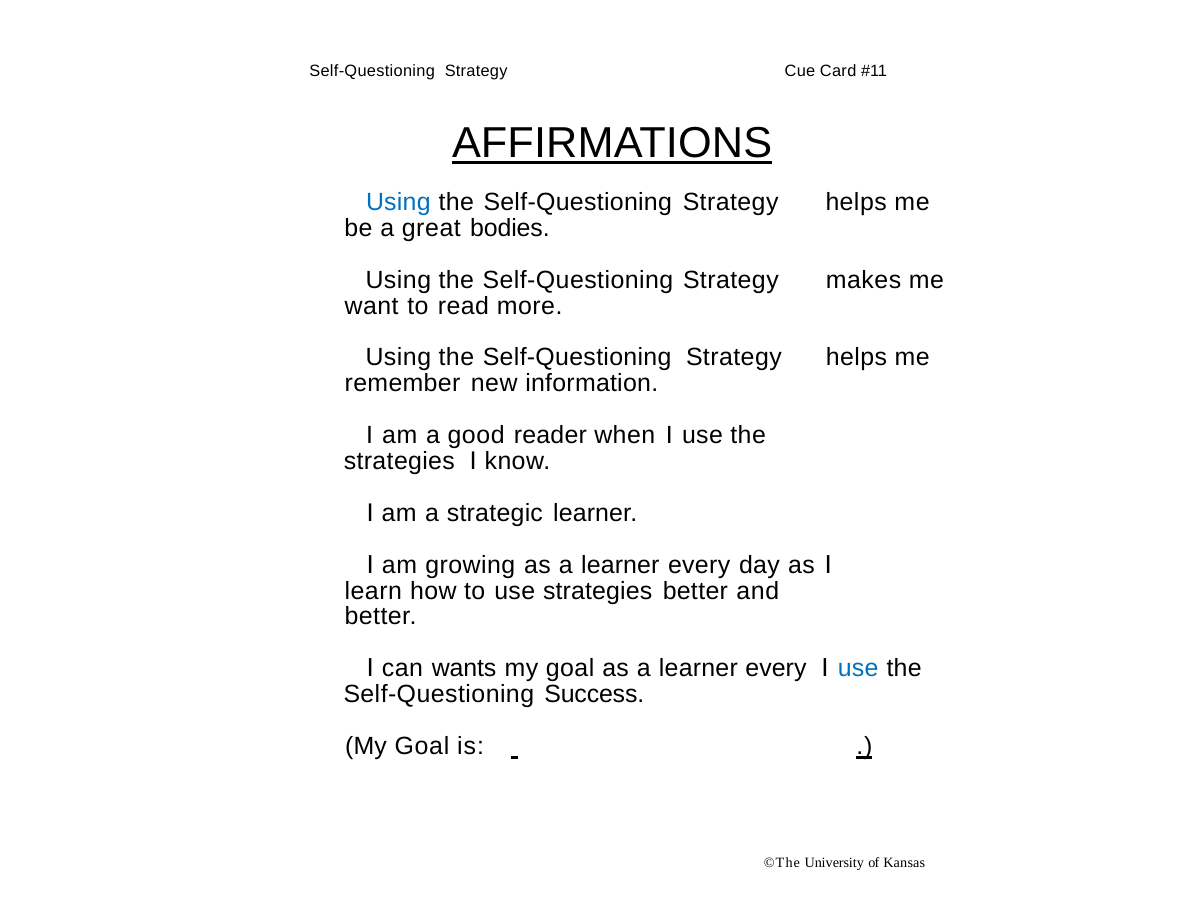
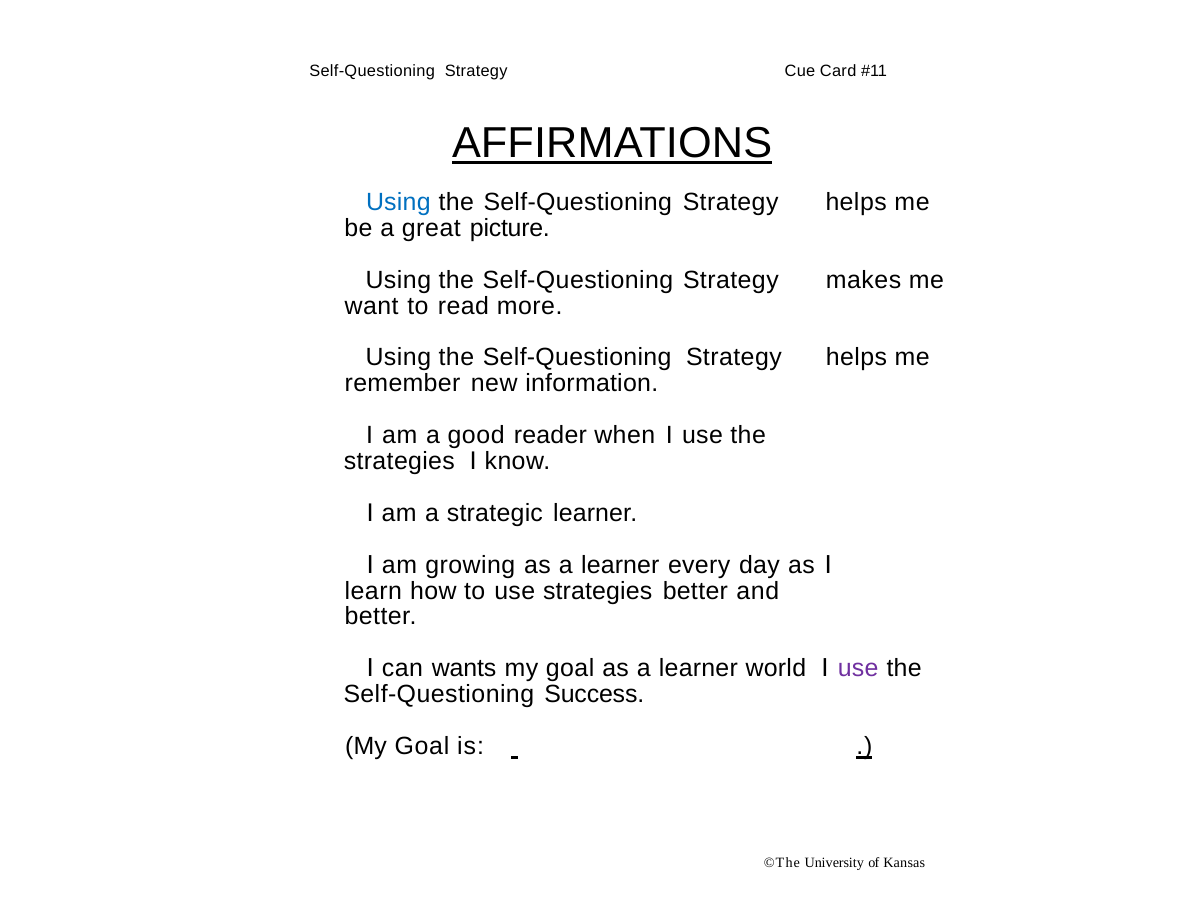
bodies: bodies -> picture (510, 229)
every: every -> world (776, 669)
use colour: blue -> purple (858, 669)
